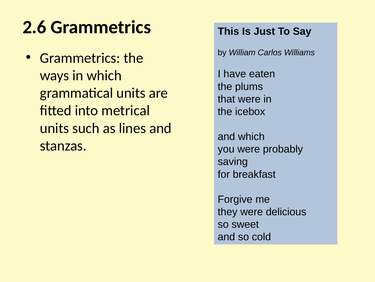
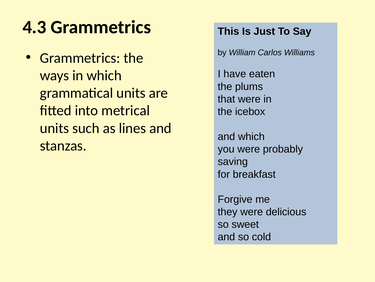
2.6: 2.6 -> 4.3 (34, 27)
